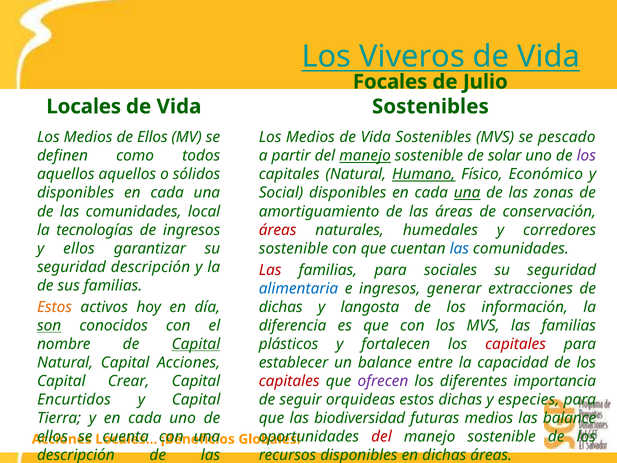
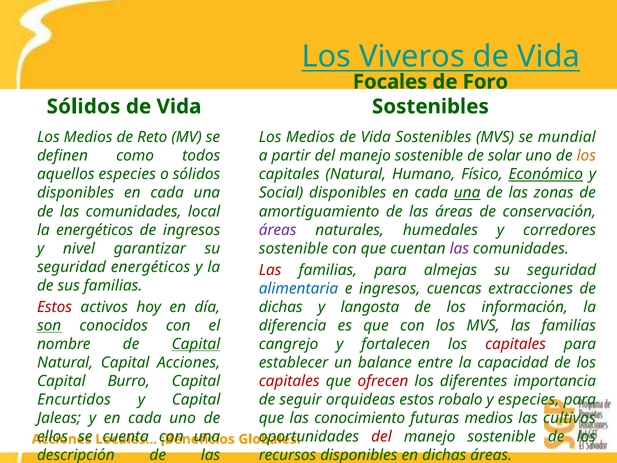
Julio: Julio -> Foro (485, 82)
Locales: Locales -> Sólidos (84, 107)
Medios de Ellos: Ellos -> Reto (152, 137)
pescado: pescado -> mundial (567, 137)
manejo underline: present -> none (365, 156)
los colour: purple -> orange (586, 156)
aquellos aquellos: aquellos -> especies (127, 174)
Humano underline: present -> none (424, 174)
Económico underline: none -> present (546, 174)
la tecnologías: tecnologías -> energéticos (95, 230)
áreas colour: red -> purple (278, 230)
y ellos: ellos -> nivel (79, 248)
las colour: blue -> purple (459, 248)
seguridad descripción: descripción -> energéticos (151, 267)
sociales: sociales -> almejas (451, 270)
generar: generar -> cuencas (454, 288)
Estos colour: orange -> red (55, 307)
plásticos: plásticos -> cangrejo (289, 344)
Crear: Crear -> Burro (129, 381)
ofrecen colour: purple -> red (383, 381)
estos dichas: dichas -> robalo (460, 399)
Tierra: Tierra -> Jaleas (59, 418)
biodiversidad: biodiversidad -> conocimiento (360, 418)
las balance: balance -> cultivos (569, 418)
